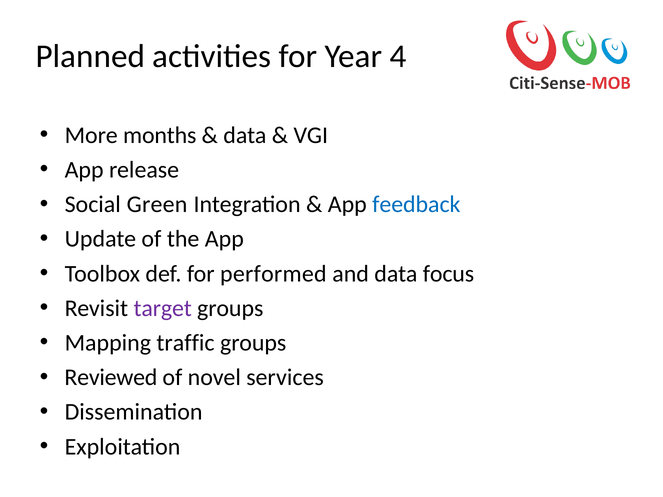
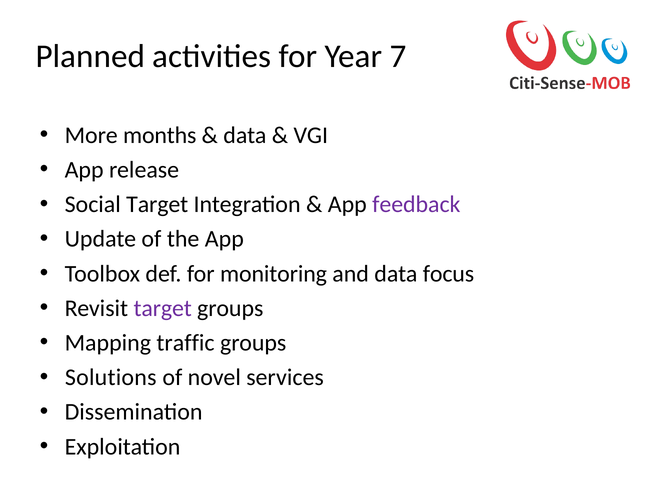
4: 4 -> 7 (398, 57)
Social Green: Green -> Target (157, 205)
feedback colour: blue -> purple (416, 205)
performed: performed -> monitoring (274, 274)
Reviewed: Reviewed -> Solutions (111, 378)
